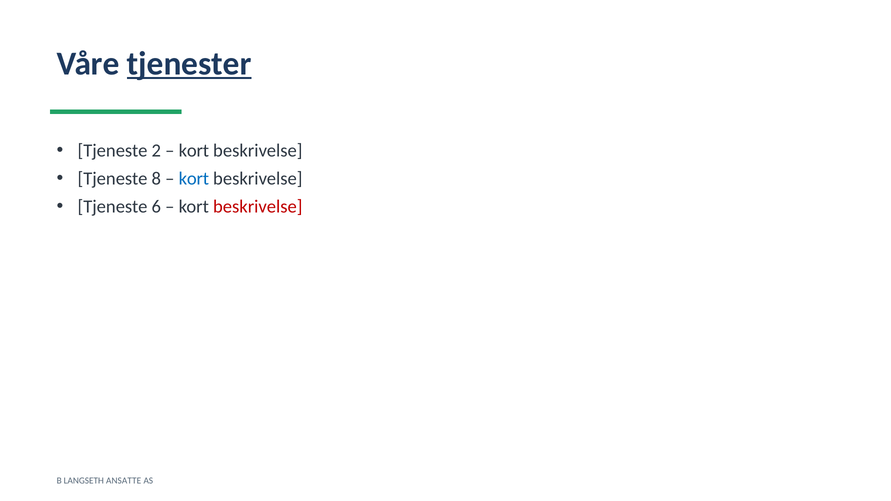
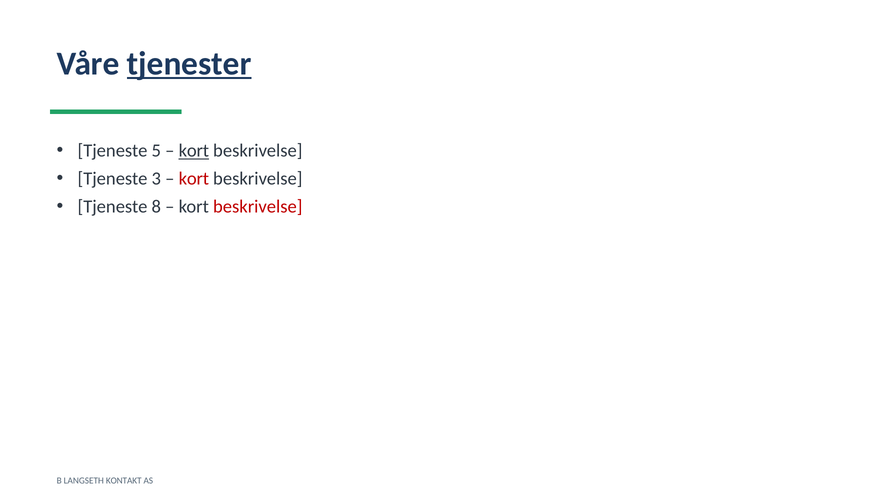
2: 2 -> 5 (156, 151)
kort underline: none -> present (194, 151)
8: 8 -> 3 (156, 179)
kort colour: blue -> red (194, 179)
6: 6 -> 8 (156, 207)
ANSATTE: ANSATTE -> KONTAKT (124, 481)
